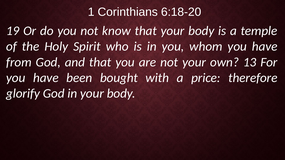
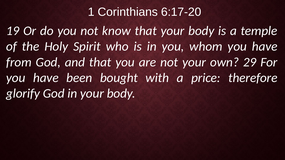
6:18-20: 6:18-20 -> 6:17-20 (181, 12)
13: 13 -> 29 (250, 62)
